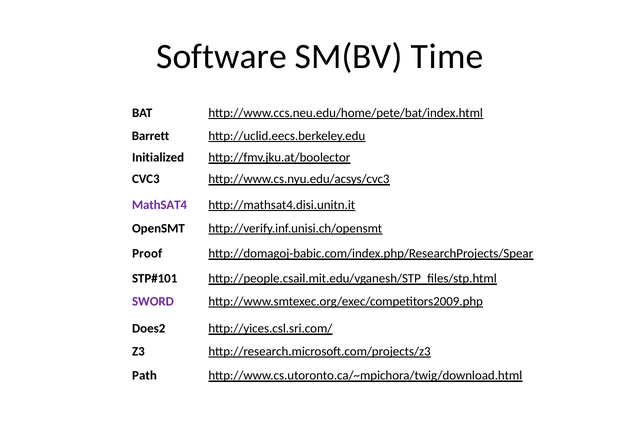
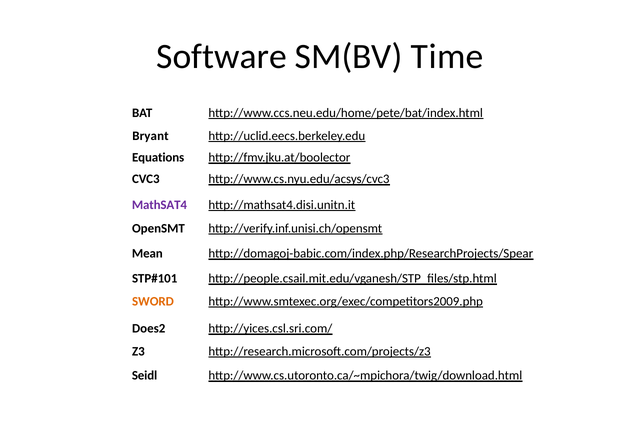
Barrett: Barrett -> Bryant (150, 136)
Initialized: Initialized -> Equations (158, 158)
Proof: Proof -> Mean (147, 254)
SWORD colour: purple -> orange (153, 301)
Path: Path -> Seidl (145, 376)
